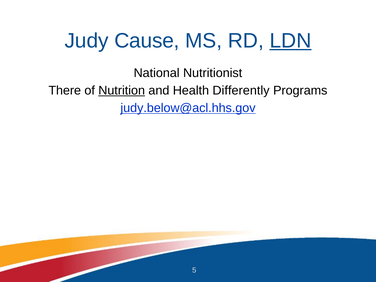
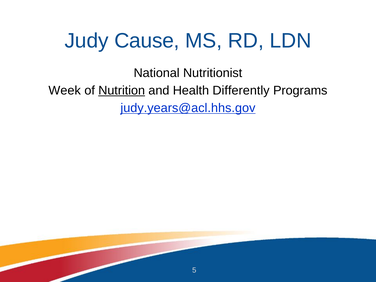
LDN underline: present -> none (290, 41)
There: There -> Week (65, 90)
judy.below@acl.hhs.gov: judy.below@acl.hhs.gov -> judy.years@acl.hhs.gov (188, 108)
